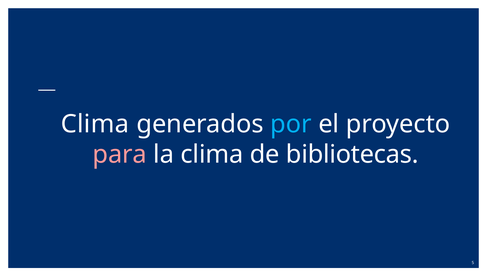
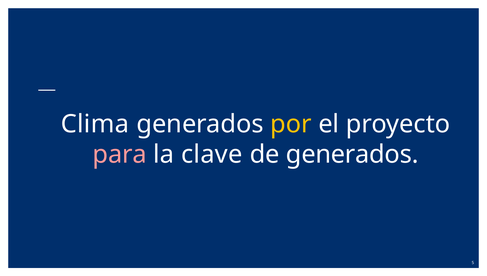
por colour: light blue -> yellow (291, 124)
la clima: clima -> clave (212, 155)
de bibliotecas: bibliotecas -> generados (352, 155)
